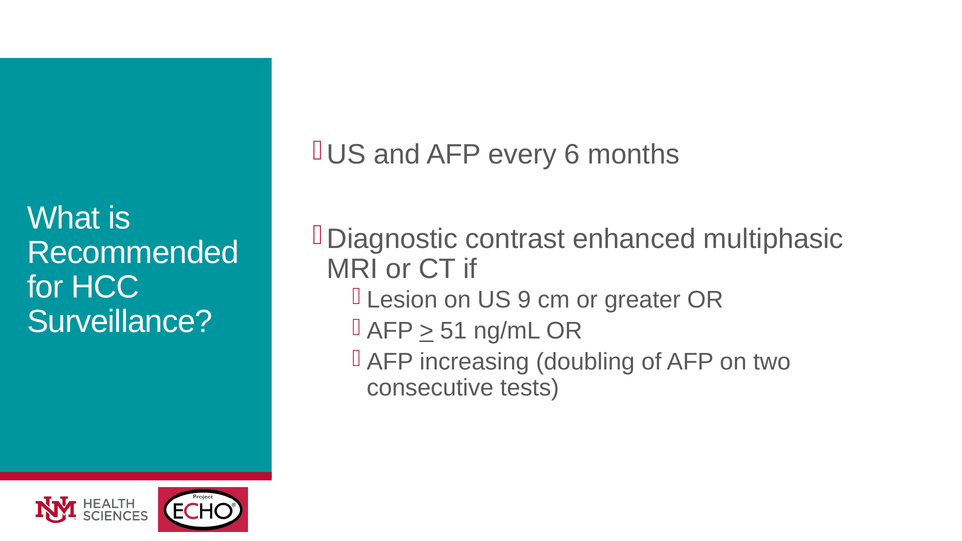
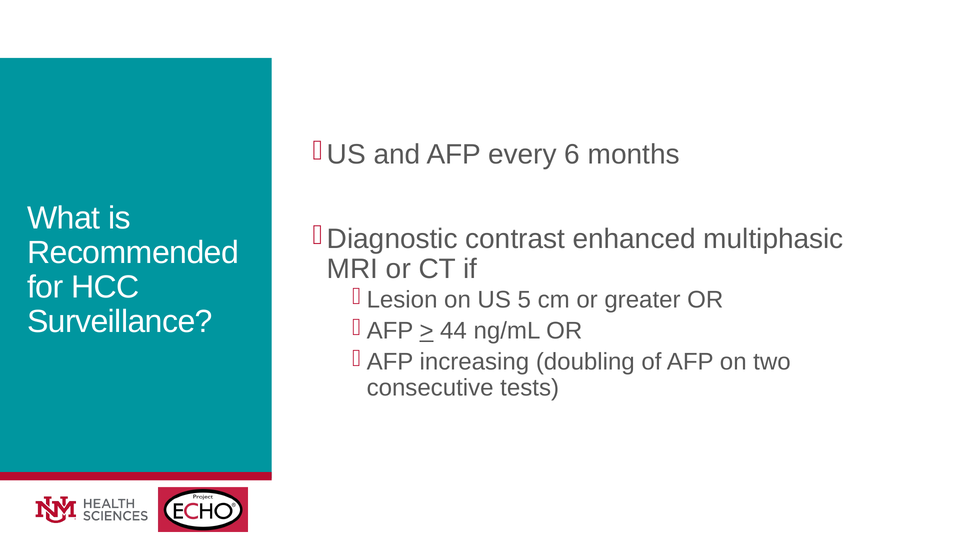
9: 9 -> 5 (524, 300)
51: 51 -> 44 (453, 331)
